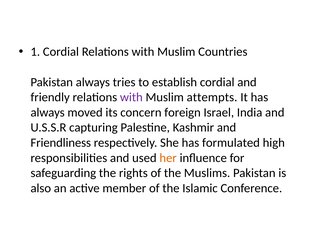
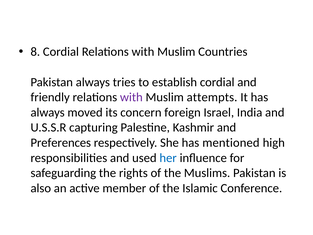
1: 1 -> 8 (35, 52)
Friendliness: Friendliness -> Preferences (61, 143)
formulated: formulated -> mentioned (231, 143)
her colour: orange -> blue (168, 158)
